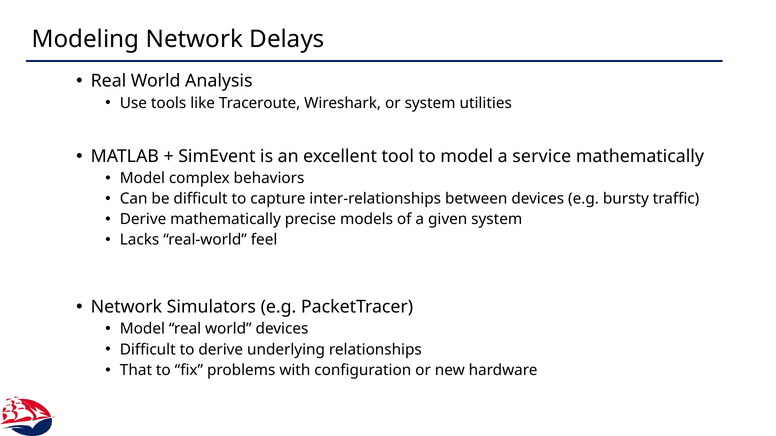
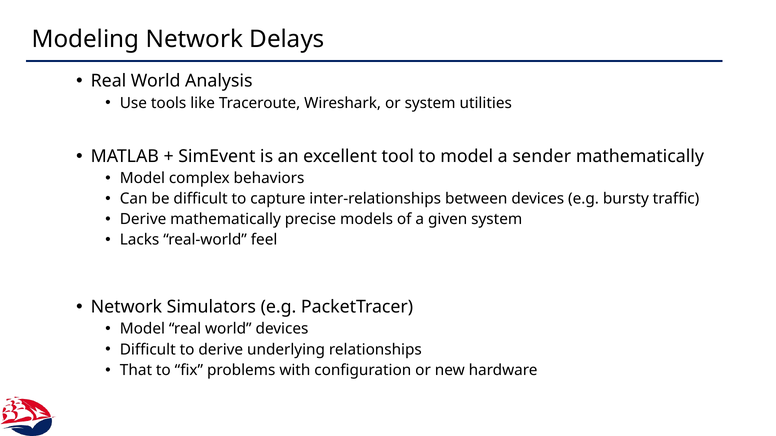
service: service -> sender (542, 156)
